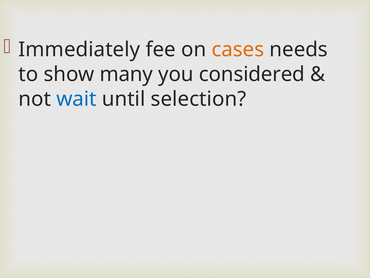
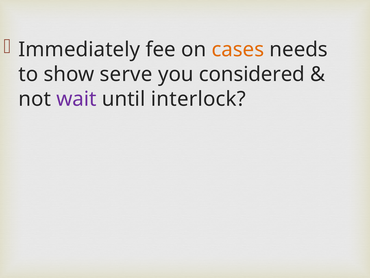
many: many -> serve (126, 74)
wait colour: blue -> purple (76, 99)
selection: selection -> interlock (198, 99)
